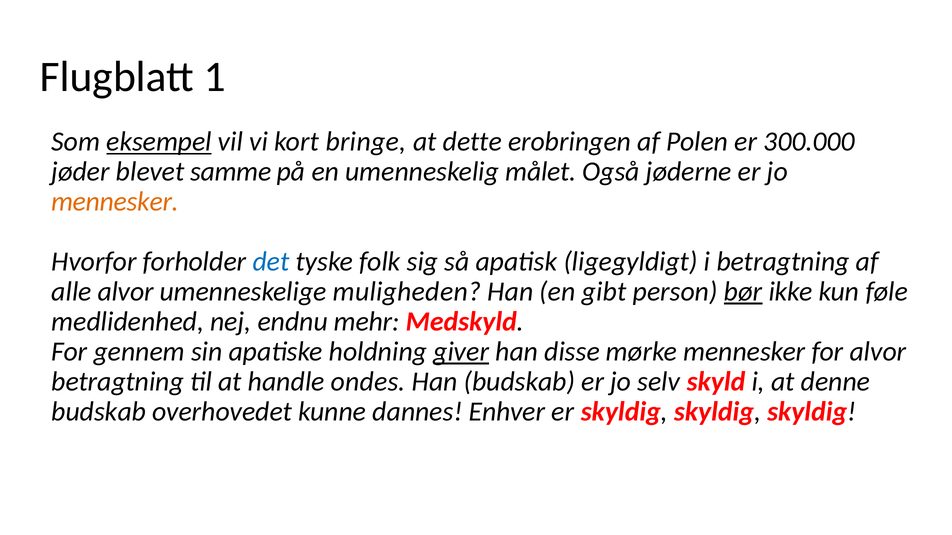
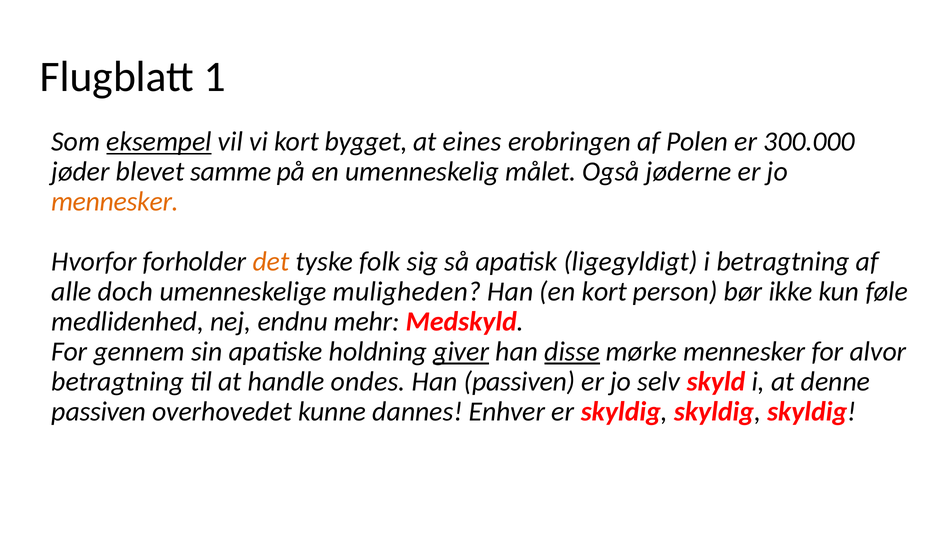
bringe: bringe -> bygget (366, 142)
dette: dette -> eines (472, 142)
det colour: blue -> orange (271, 262)
alle alvor: alvor -> doch (125, 292)
en gibt: gibt -> kort (604, 292)
bør underline: present -> none (743, 292)
disse underline: none -> present (572, 352)
Han budskab: budskab -> passiven (520, 382)
budskab: budskab -> passiven (99, 412)
